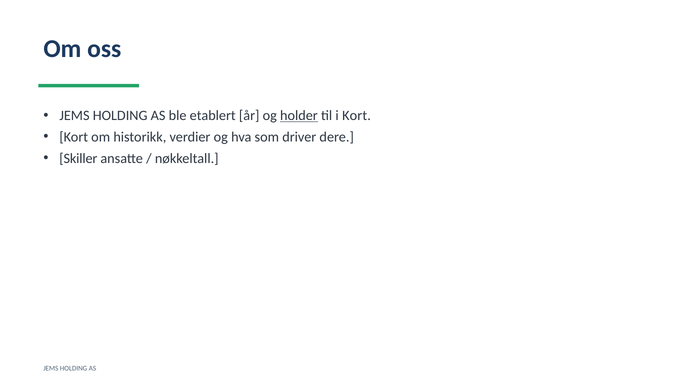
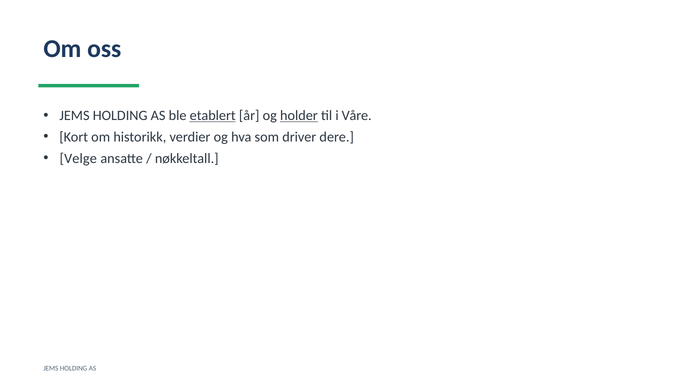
etablert underline: none -> present (213, 116)
i Kort: Kort -> Våre (357, 116)
Skiller: Skiller -> Velge (78, 158)
